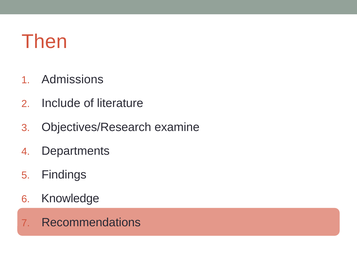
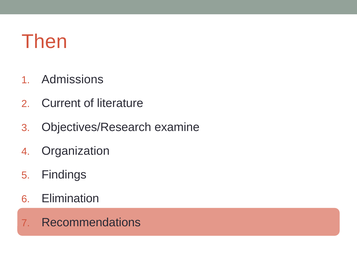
Include: Include -> Current (61, 103)
Departments: Departments -> Organization (76, 151)
Knowledge: Knowledge -> Elimination (70, 198)
